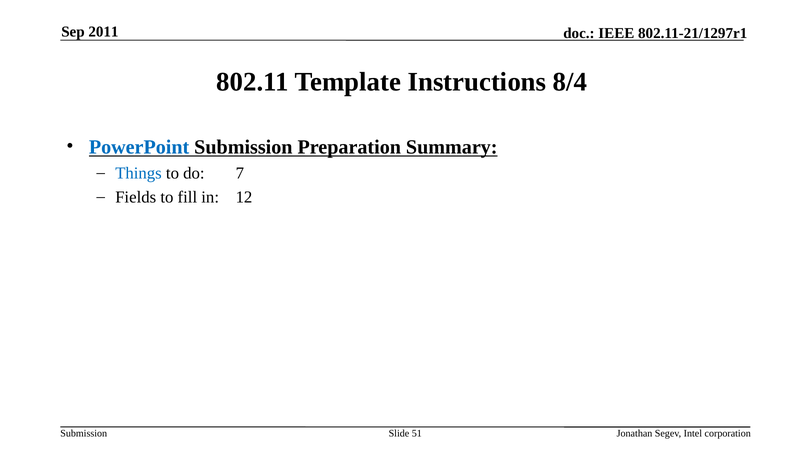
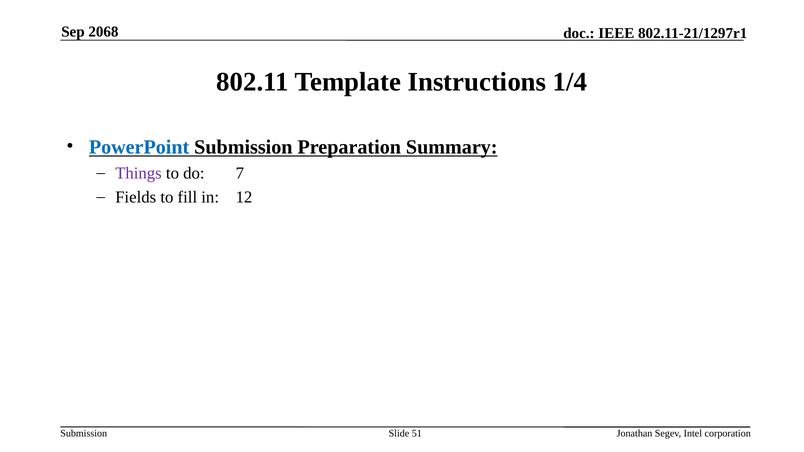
2011: 2011 -> 2068 (103, 32)
8/4: 8/4 -> 1/4 (570, 82)
Things colour: blue -> purple (139, 173)
